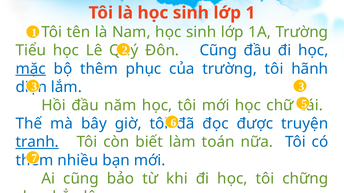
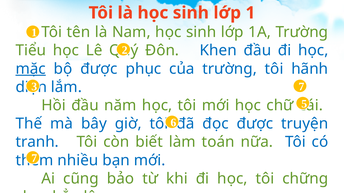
Đôn Cũng: Cũng -> Khen (218, 51)
bộ thêm: thêm -> được (99, 69)
3: 3 -> 7 (301, 87)
tranh underline: present -> none (37, 142)
